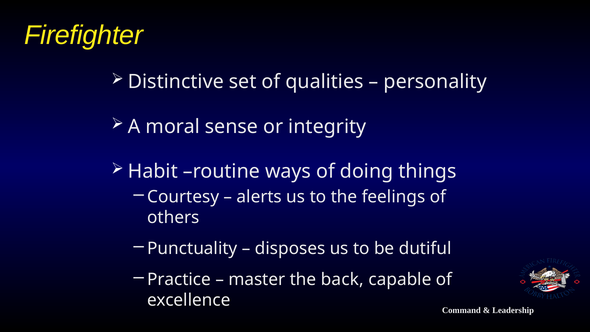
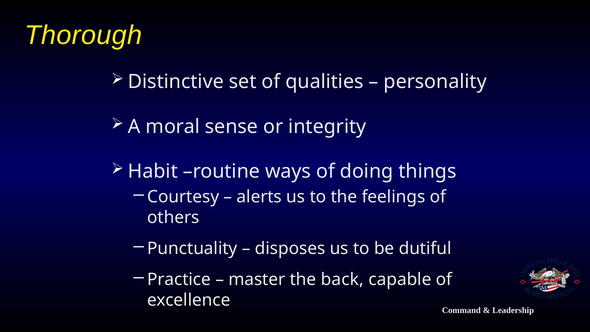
Firefighter: Firefighter -> Thorough (83, 35)
